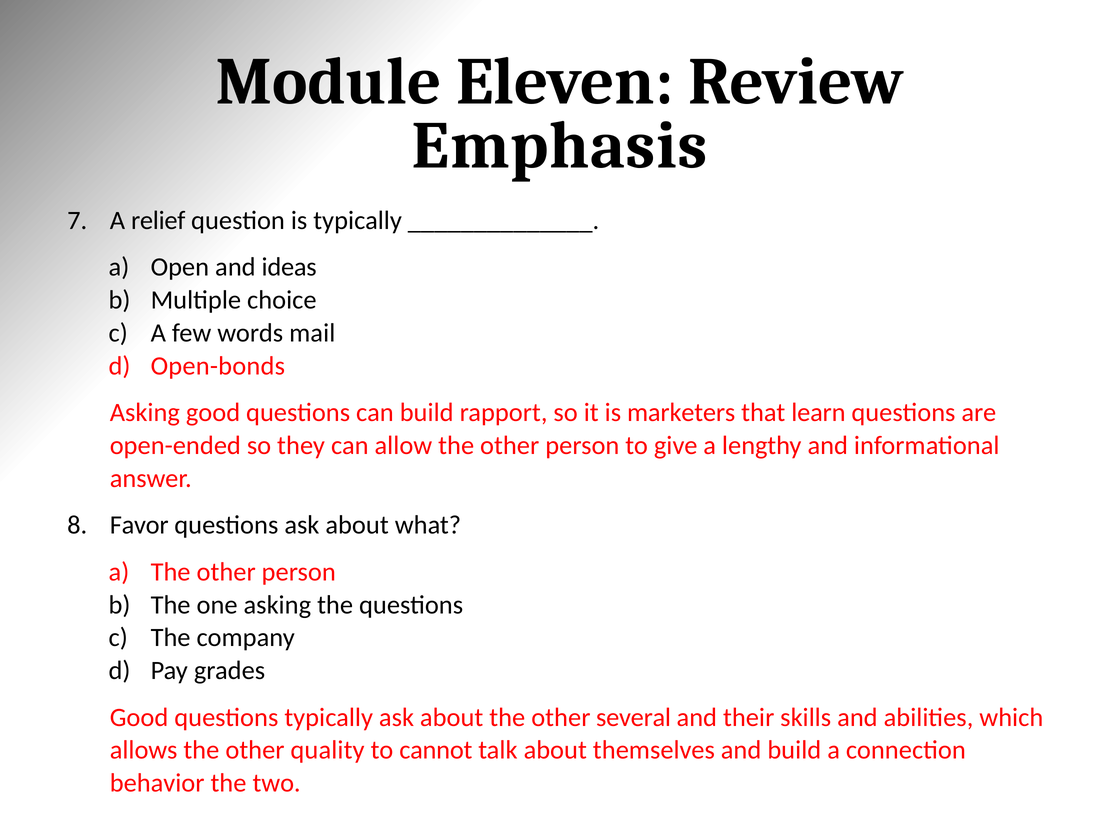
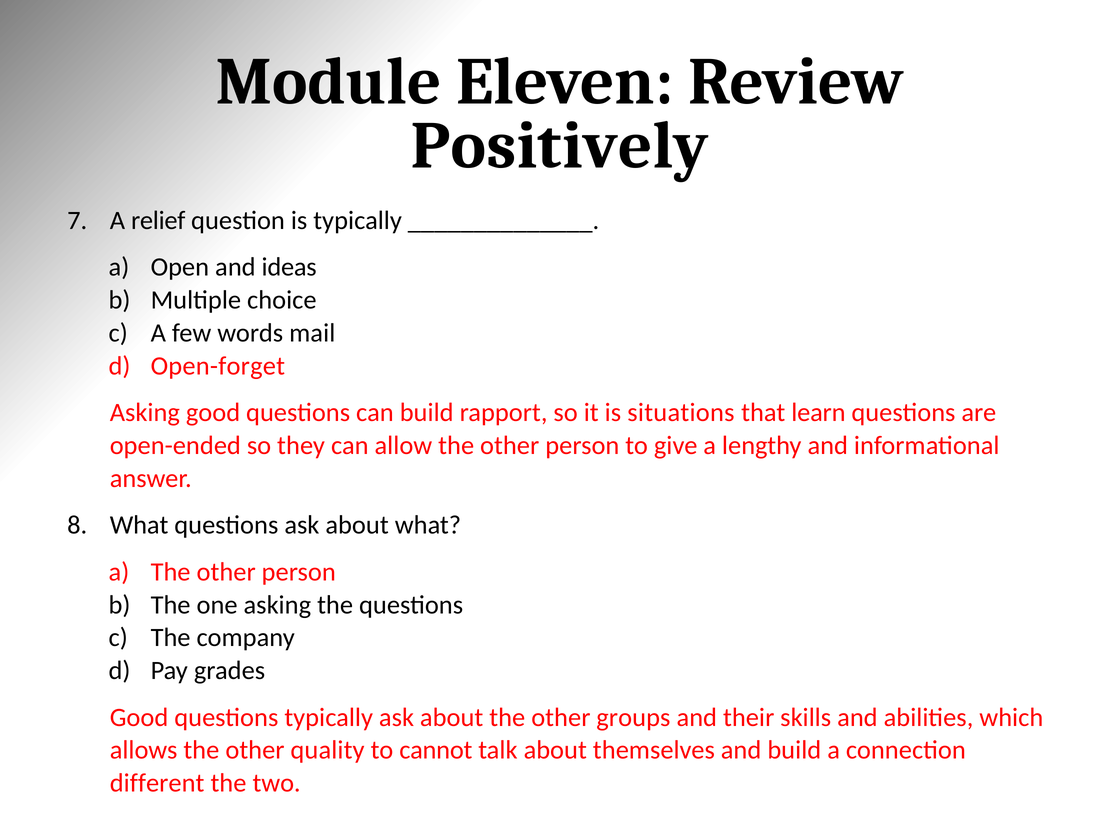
Emphasis: Emphasis -> Positively (560, 146)
Open-bonds: Open-bonds -> Open-forget (218, 366)
marketers: marketers -> situations (681, 413)
Favor: Favor -> What (139, 525)
several: several -> groups (633, 717)
behavior: behavior -> different (157, 783)
